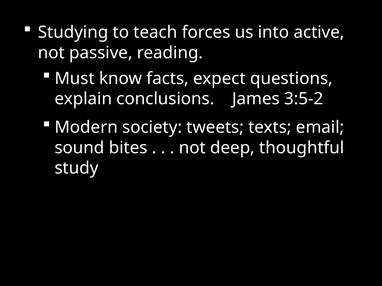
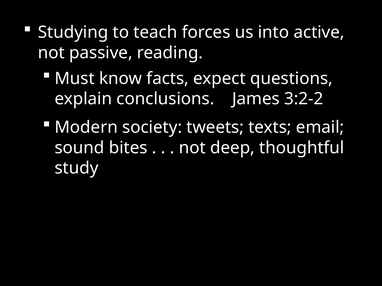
3:5-2: 3:5-2 -> 3:2-2 (304, 99)
